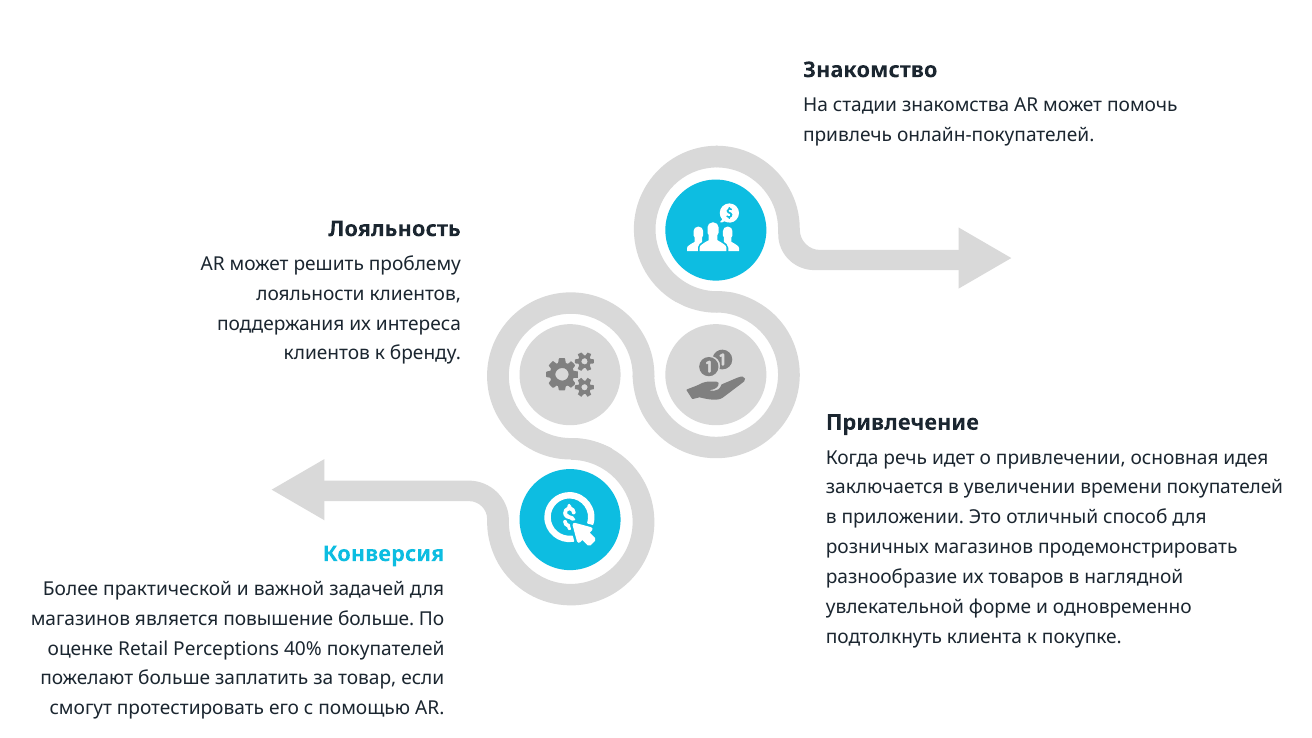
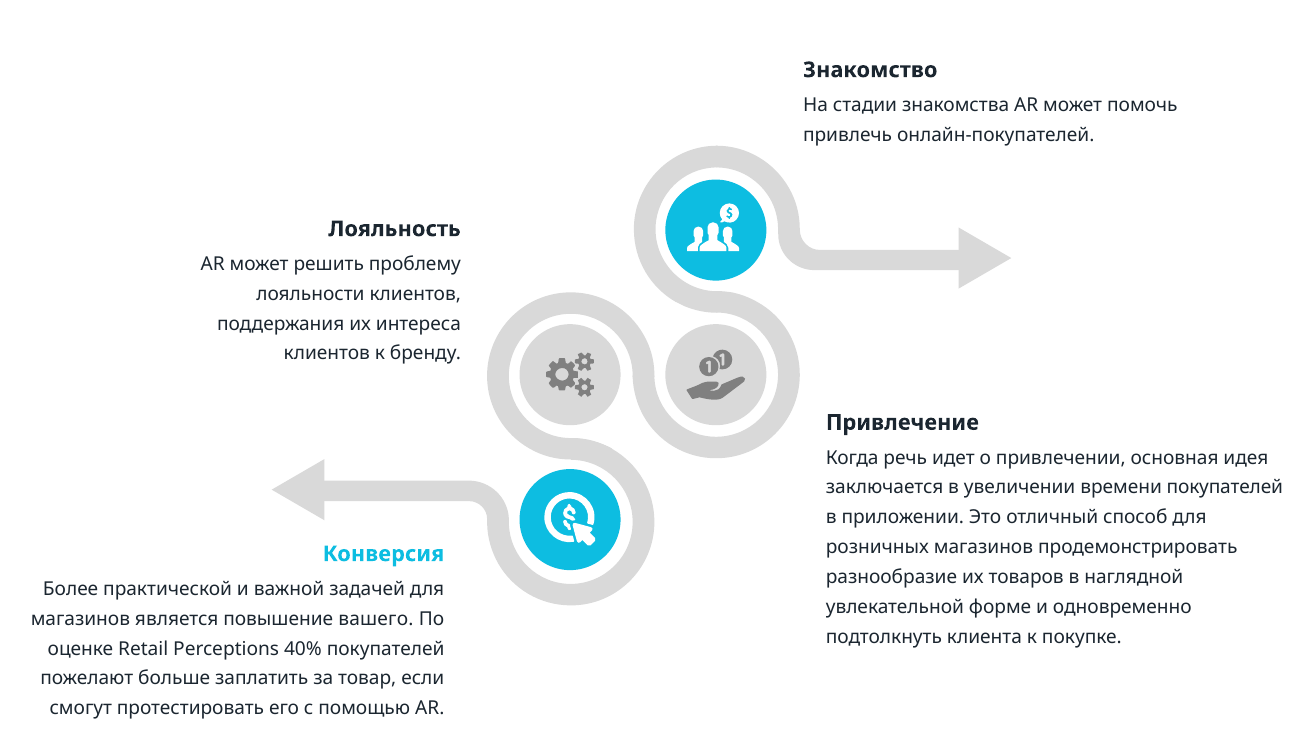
повышение больше: больше -> вашего (376, 619)
